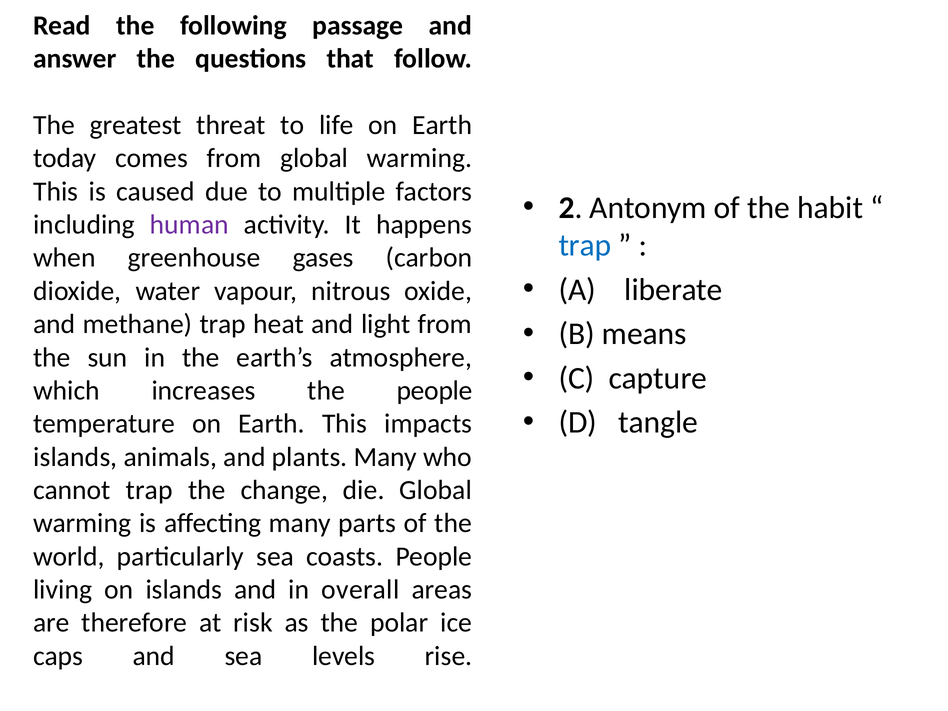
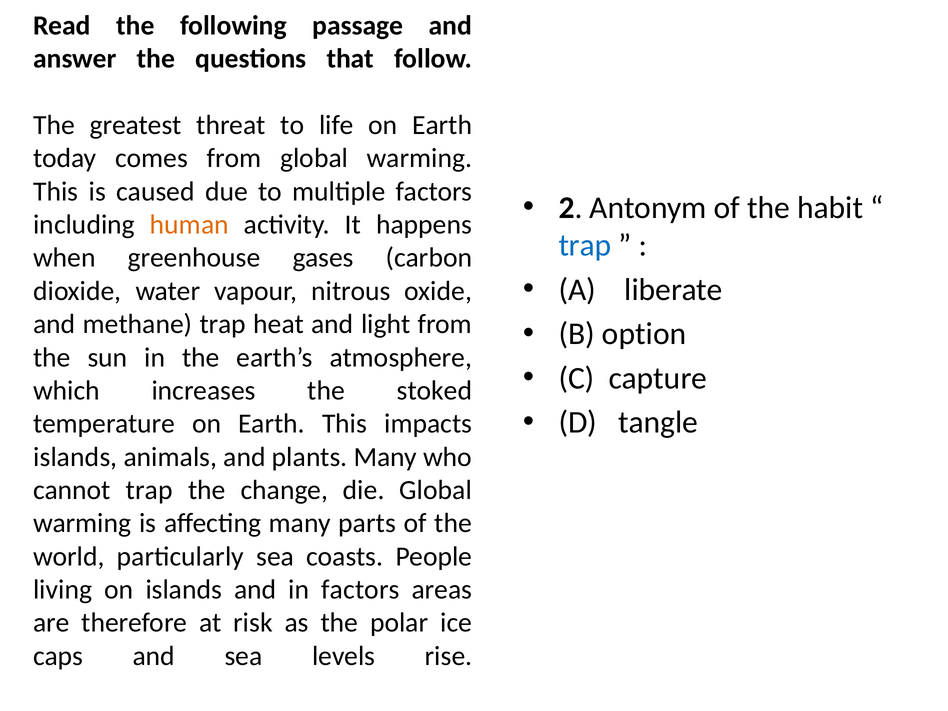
human colour: purple -> orange (189, 225)
means: means -> option (644, 334)
the people: people -> stoked (434, 391)
in overall: overall -> factors (361, 590)
